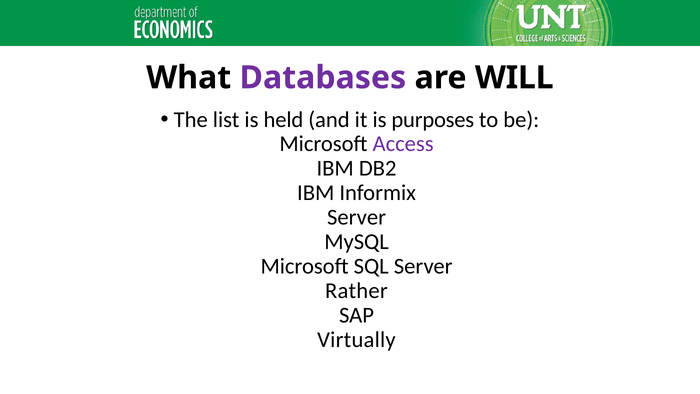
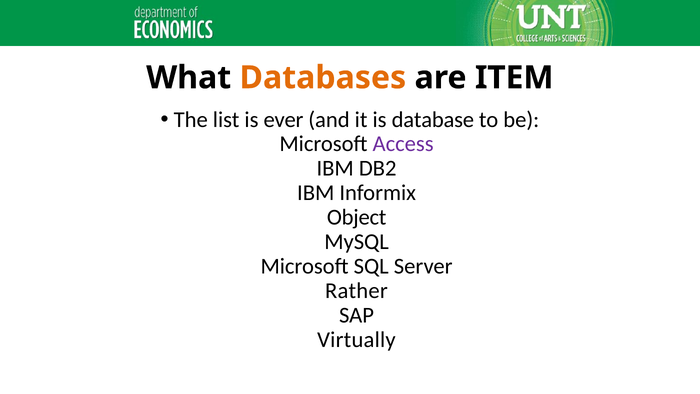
Databases colour: purple -> orange (323, 78)
WILL: WILL -> ITEM (514, 78)
held: held -> ever (283, 120)
purposes: purposes -> database (433, 120)
Server: Server -> Object (357, 217)
